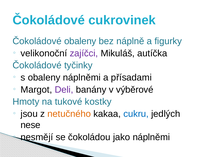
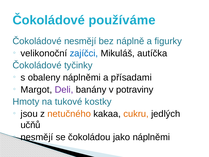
cukrovinek: cukrovinek -> používáme (122, 20)
Čokoládové obaleny: obaleny -> nesmějí (80, 41)
zajíčci colour: purple -> blue (84, 53)
výběrové: výběrové -> potraviny (135, 90)
cukru colour: blue -> orange (136, 114)
nese: nese -> učňů (30, 125)
